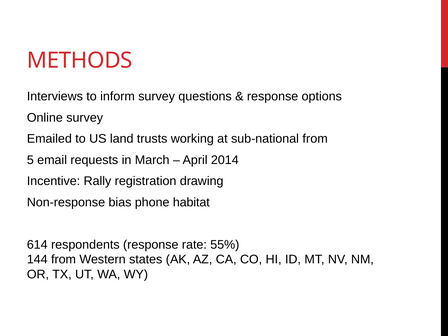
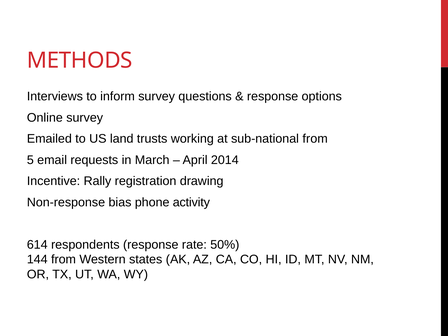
habitat: habitat -> activity (191, 202)
55%: 55% -> 50% (225, 245)
